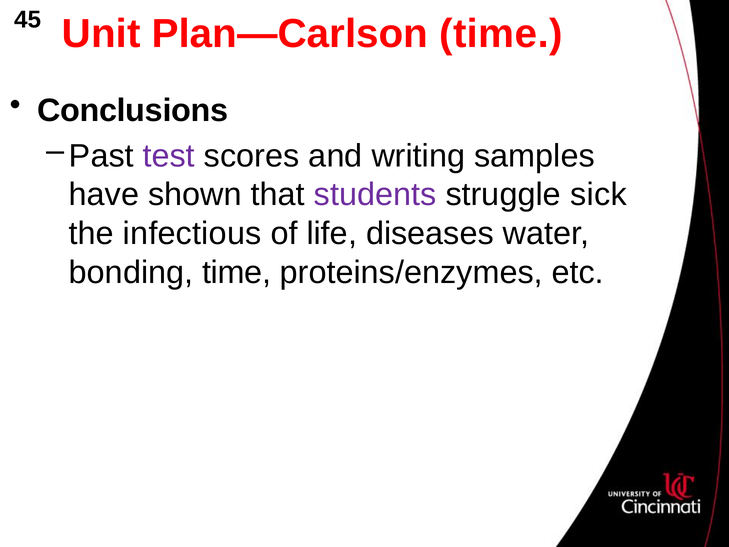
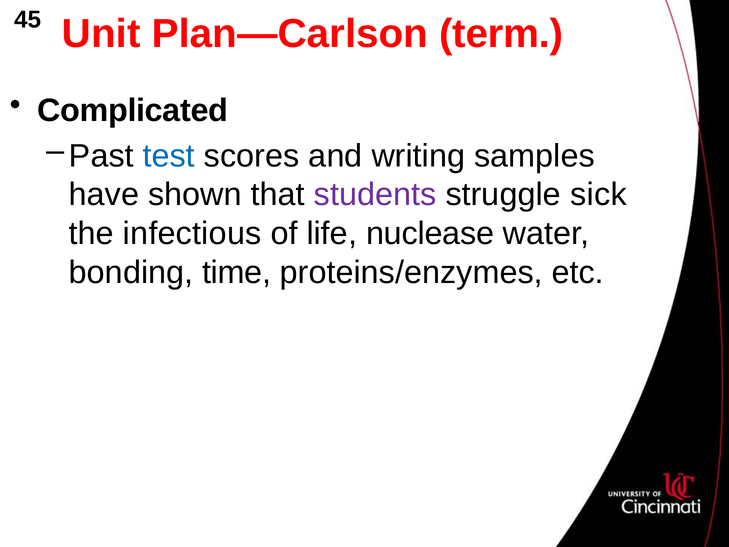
Plan—Carlson time: time -> term (501, 34)
Conclusions: Conclusions -> Complicated (133, 110)
test colour: purple -> blue (169, 156)
diseases: diseases -> nuclease (430, 234)
